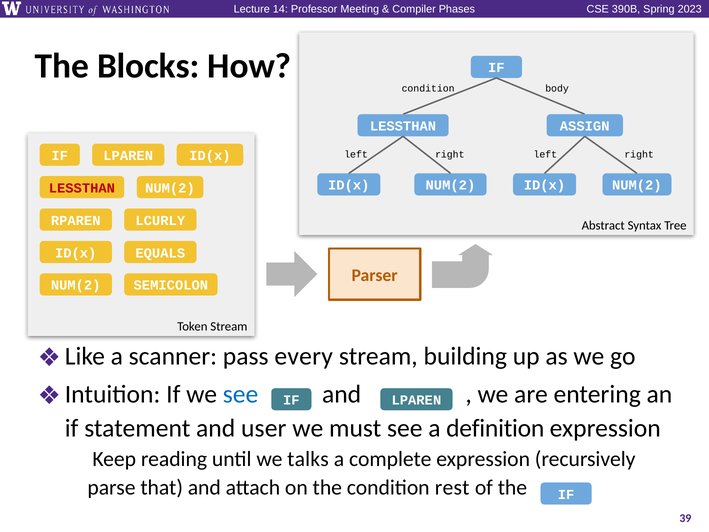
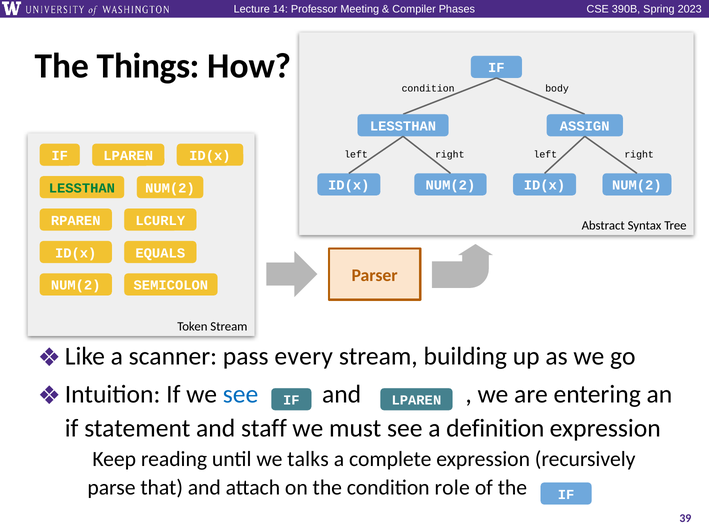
Blocks: Blocks -> Things (148, 66)
LESSTHAN colour: red -> green (82, 188)
user: user -> staff (264, 428)
rest: rest -> role (452, 487)
